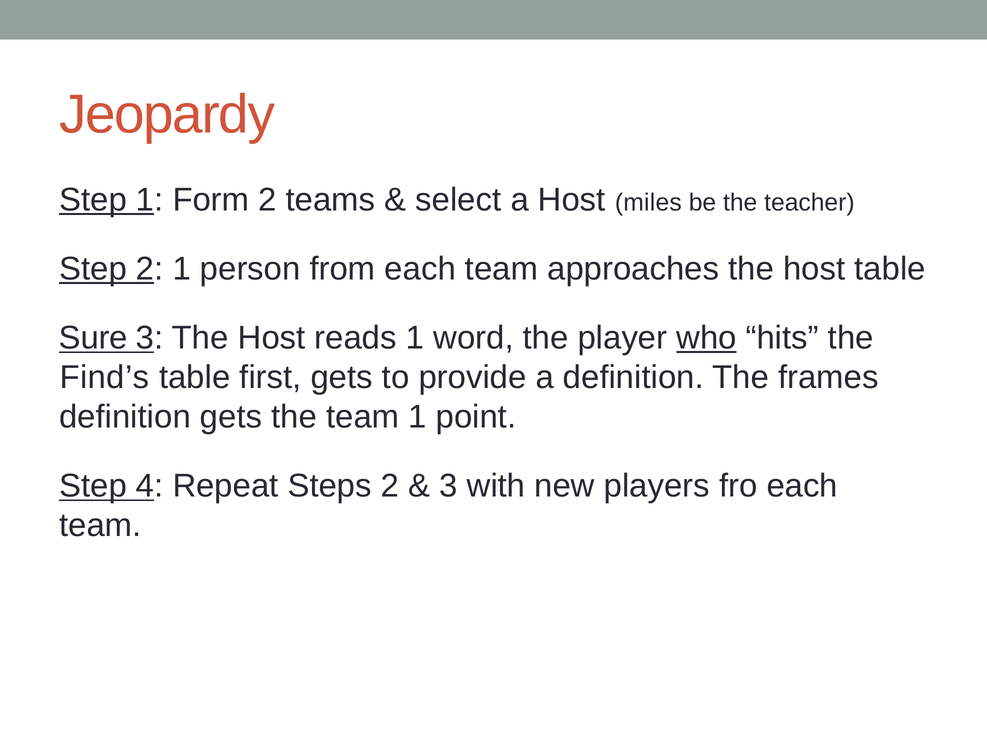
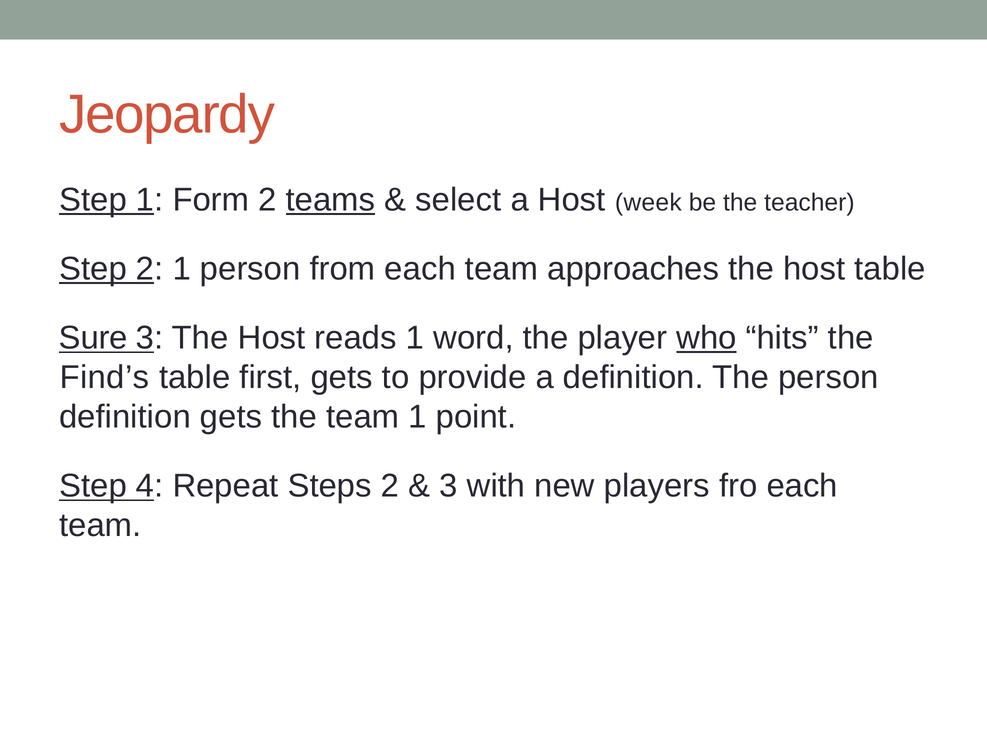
teams underline: none -> present (331, 200)
miles: miles -> week (648, 202)
The frames: frames -> person (828, 377)
